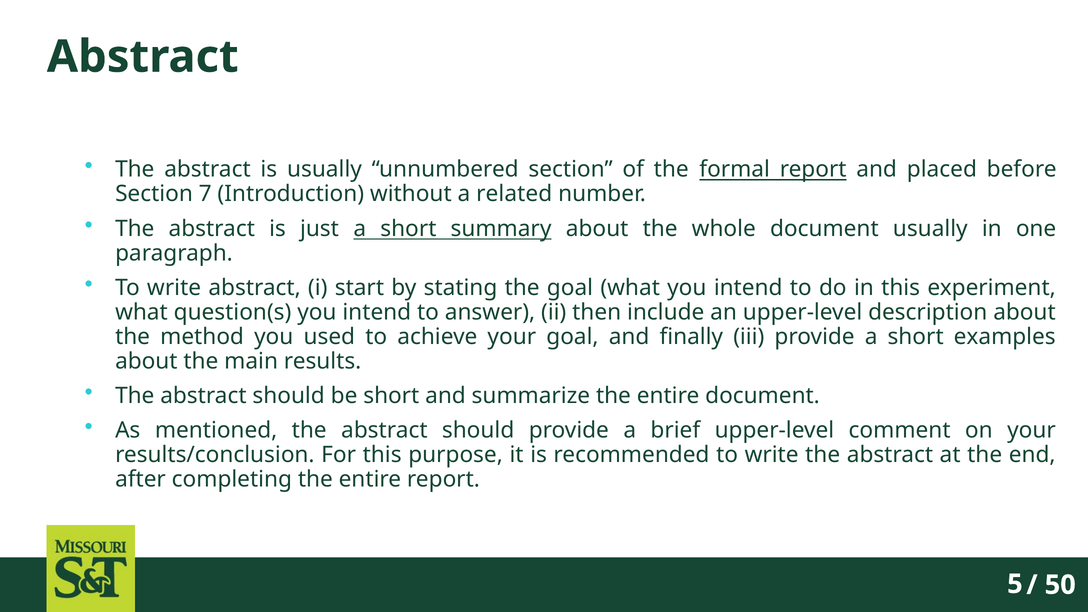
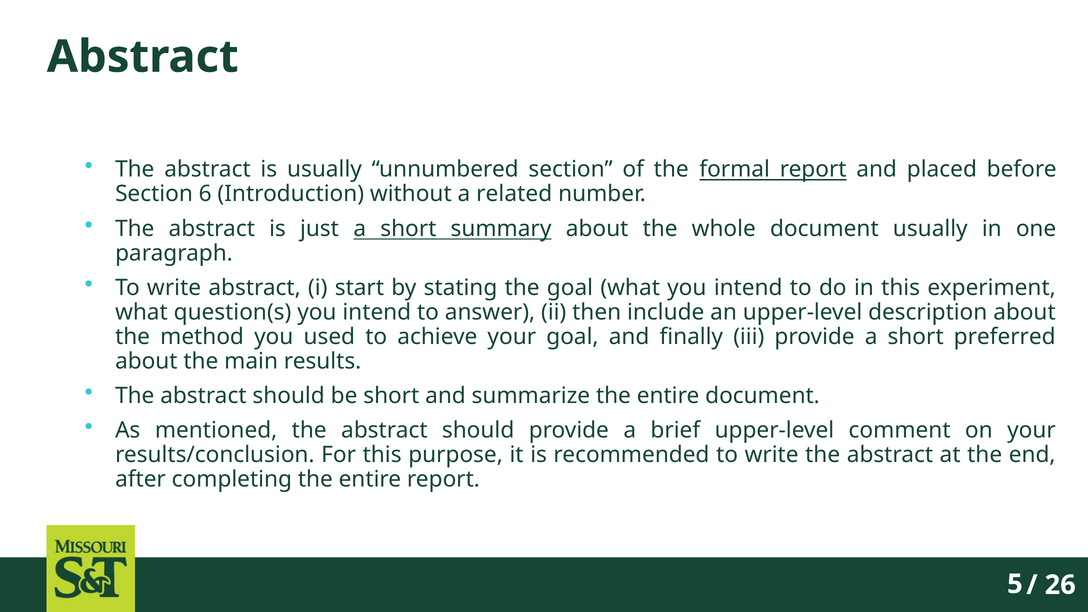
7: 7 -> 6 (205, 194)
examples: examples -> preferred (1005, 337)
50: 50 -> 26 (1060, 585)
